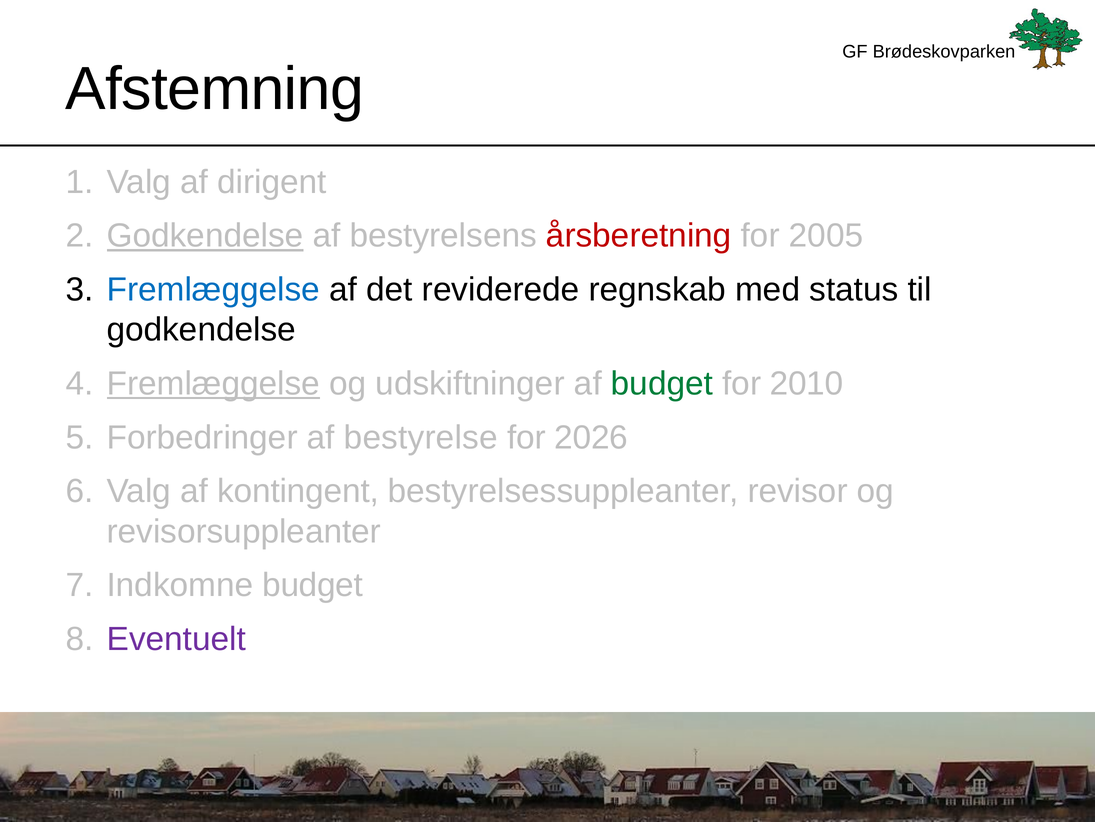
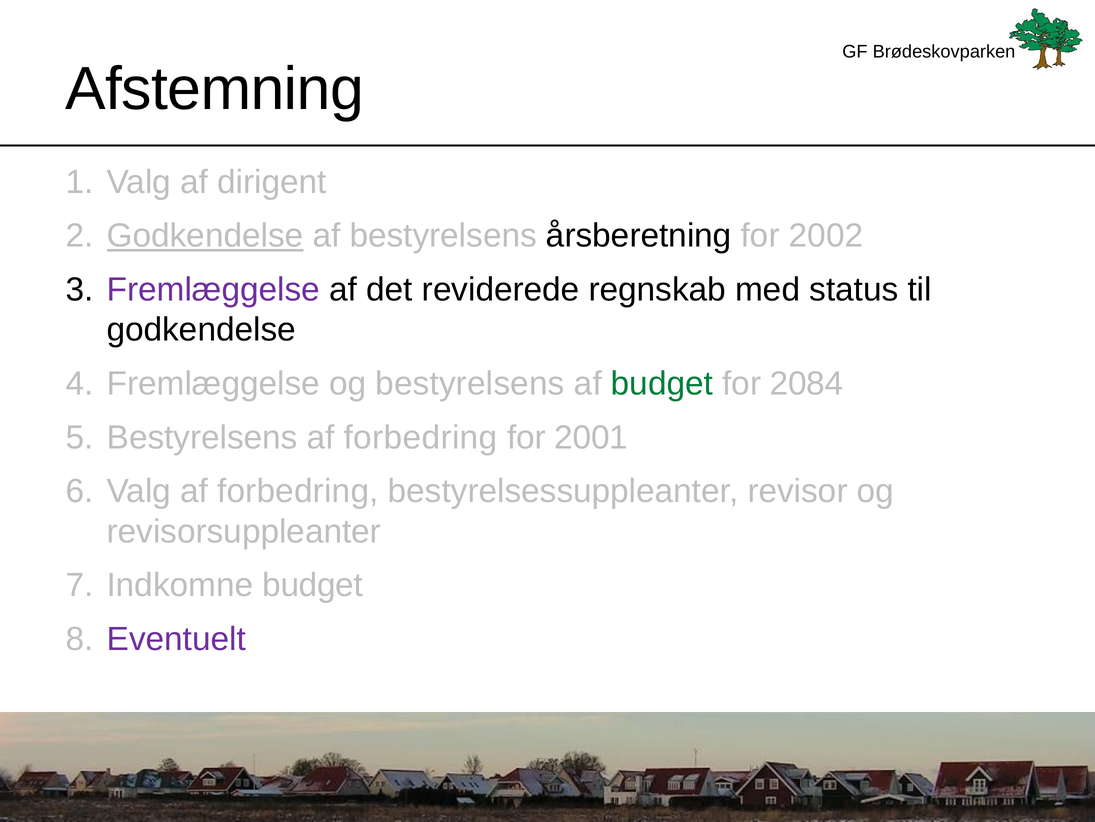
årsberetning colour: red -> black (639, 236)
2005: 2005 -> 2002 (826, 236)
Fremlæggelse colour: blue -> purple (213, 289)
Fremlæggelse underline: present -> none (213, 383)
og udskiftninger: udskiftninger -> bestyrelsens (470, 383)
2010: 2010 -> 2084 (806, 383)
Forbedringer: Forbedringer -> Bestyrelsens (202, 437)
bestyrelse: bestyrelse -> forbedring (421, 437)
2026: 2026 -> 2001 (591, 437)
Valg af kontingent: kontingent -> forbedring (298, 491)
